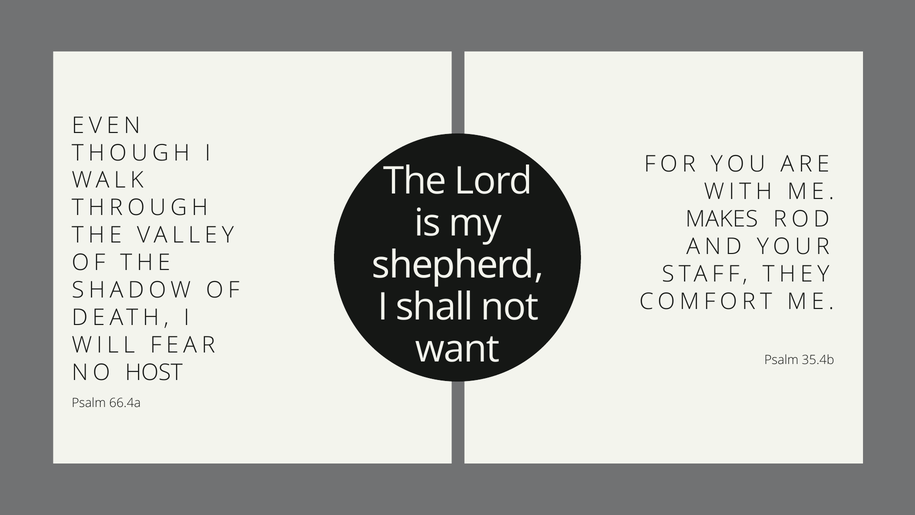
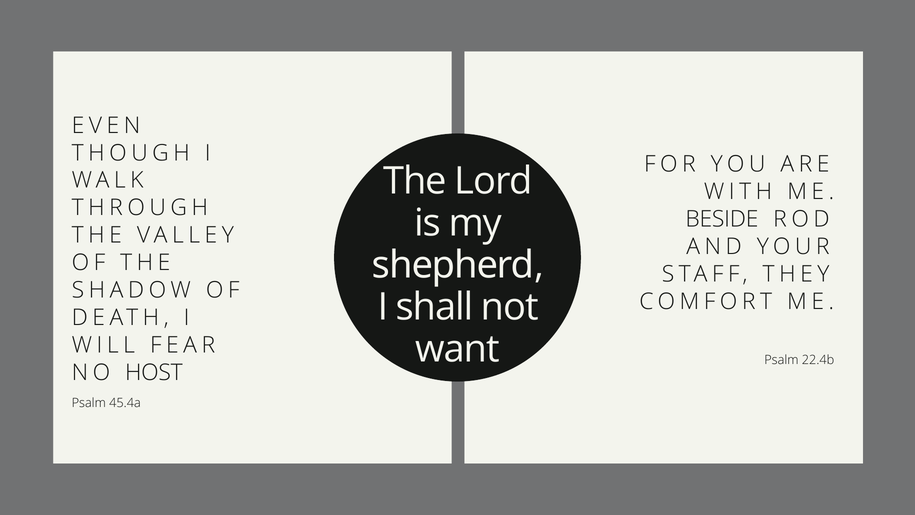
MAKES: MAKES -> BESIDE (722, 219)
35.4b: 35.4b -> 22.4b (818, 360)
66.4a: 66.4a -> 45.4a (125, 403)
